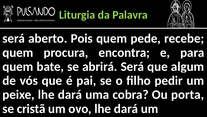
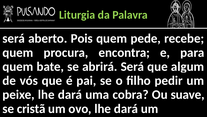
porta: porta -> suave (188, 94)
